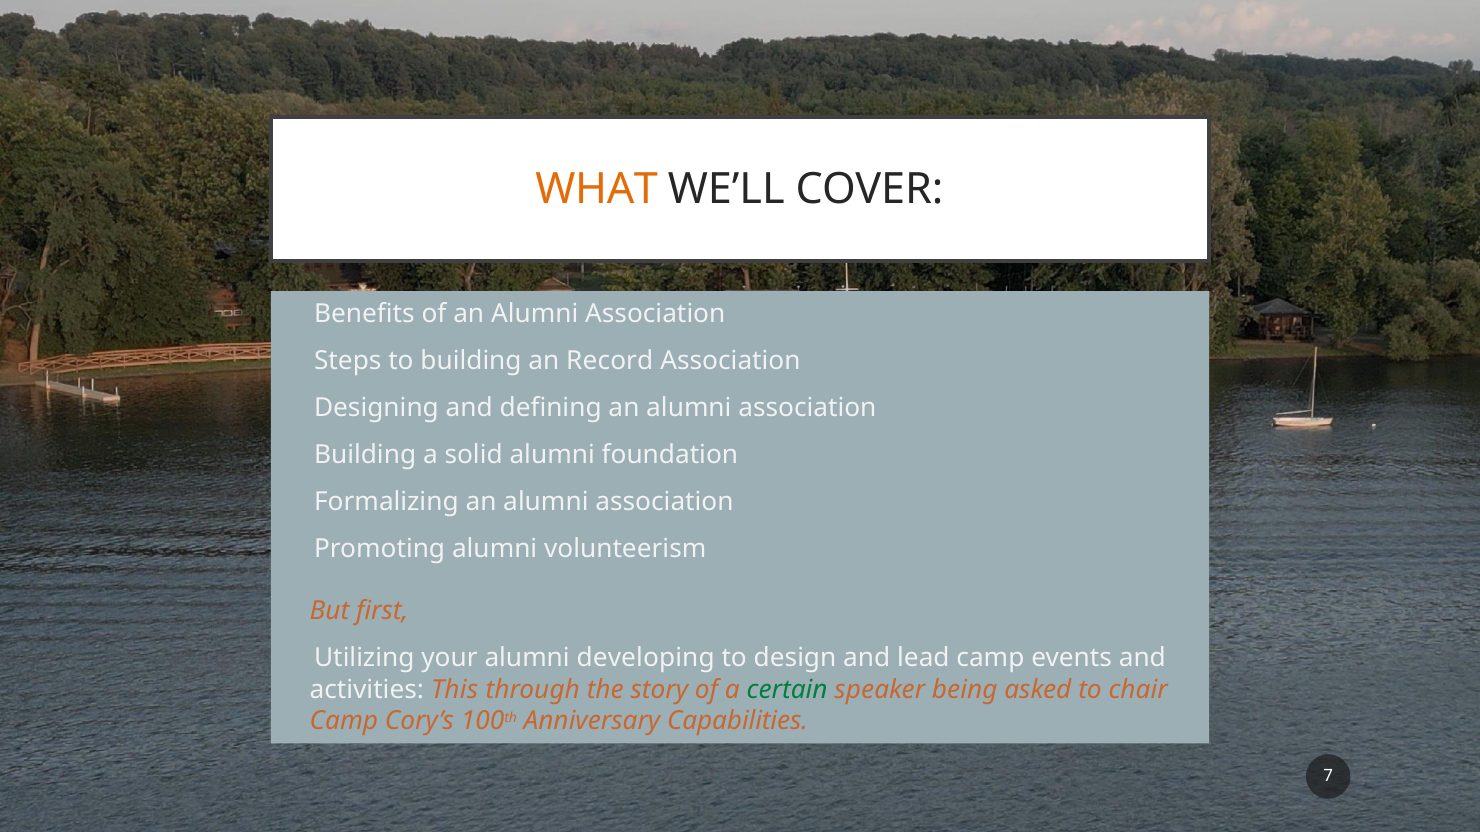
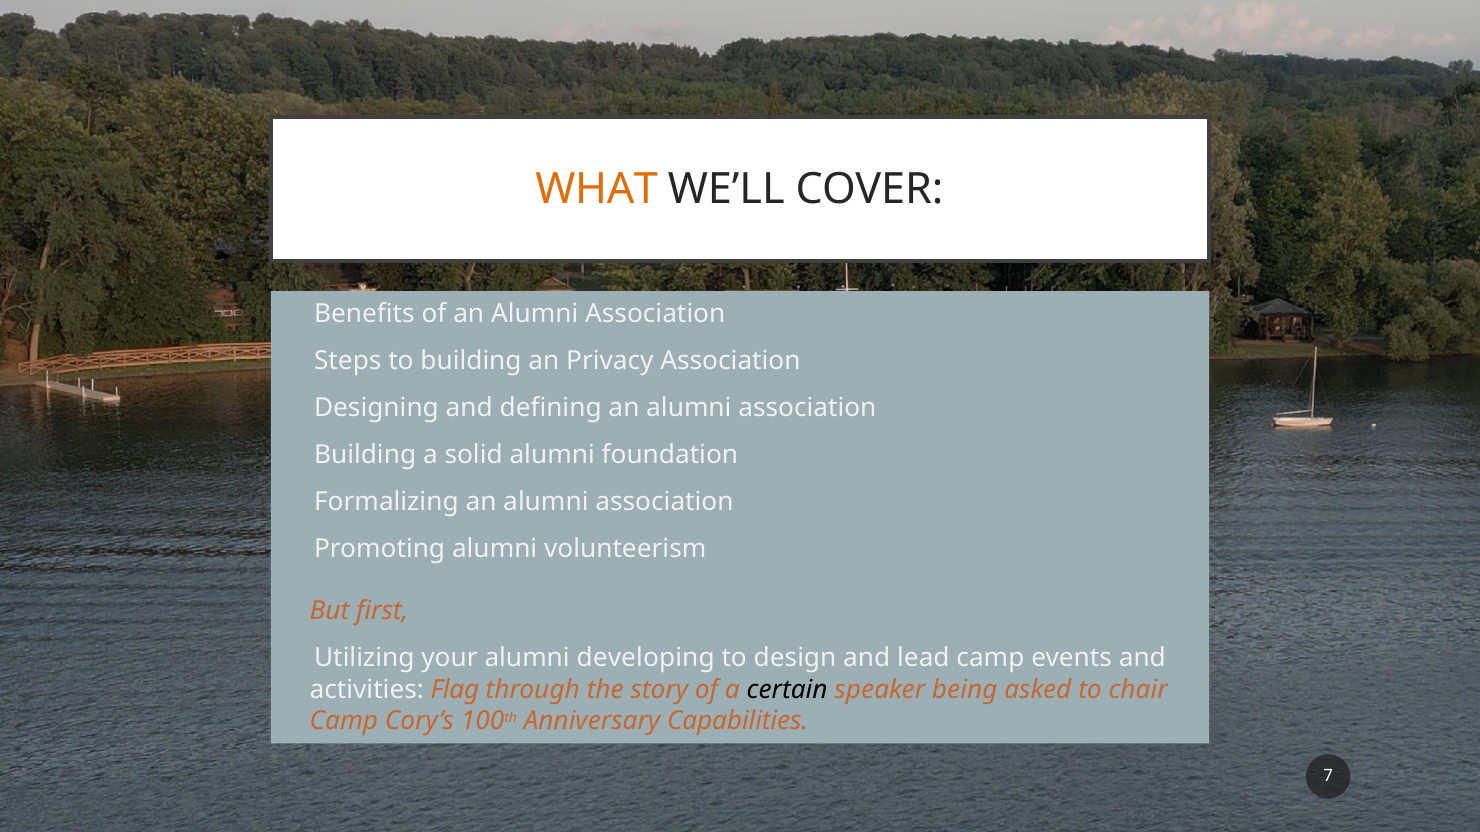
Record: Record -> Privacy (610, 361)
This: This -> Flag (455, 690)
certain colour: green -> black (787, 690)
